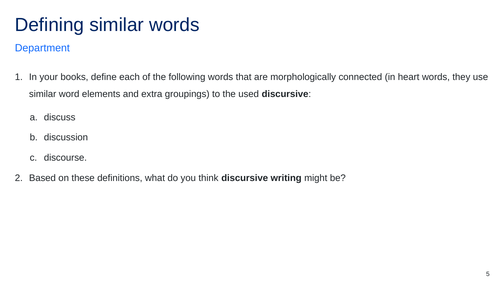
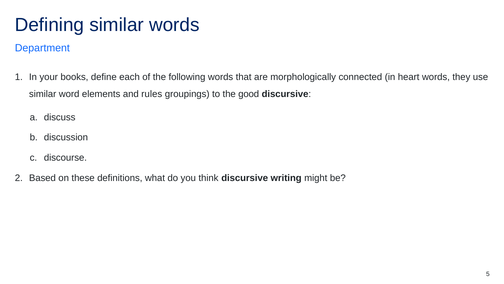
extra: extra -> rules (152, 94)
used: used -> good (249, 94)
